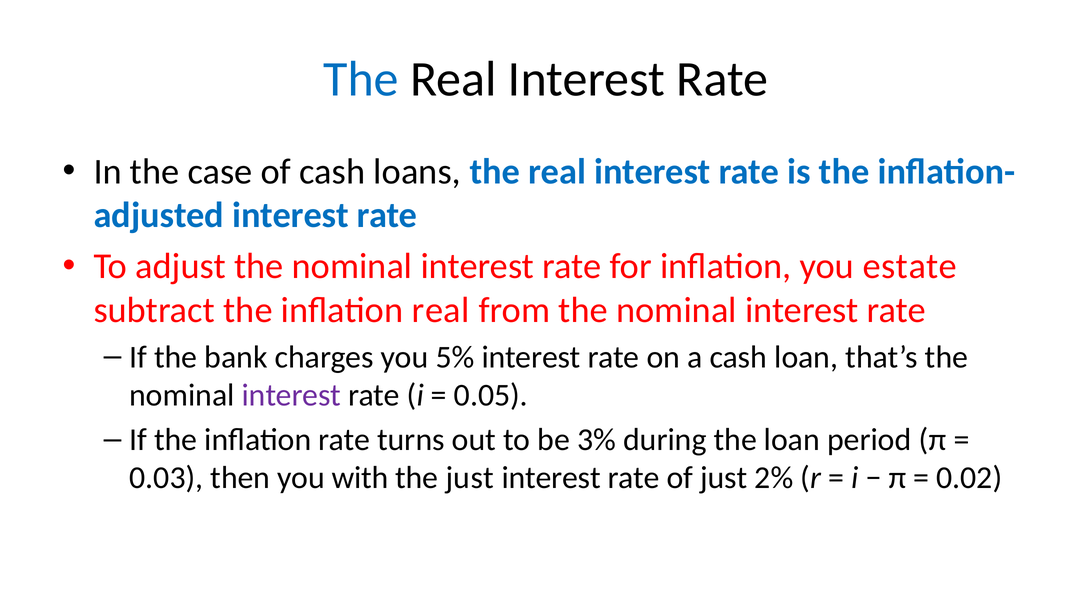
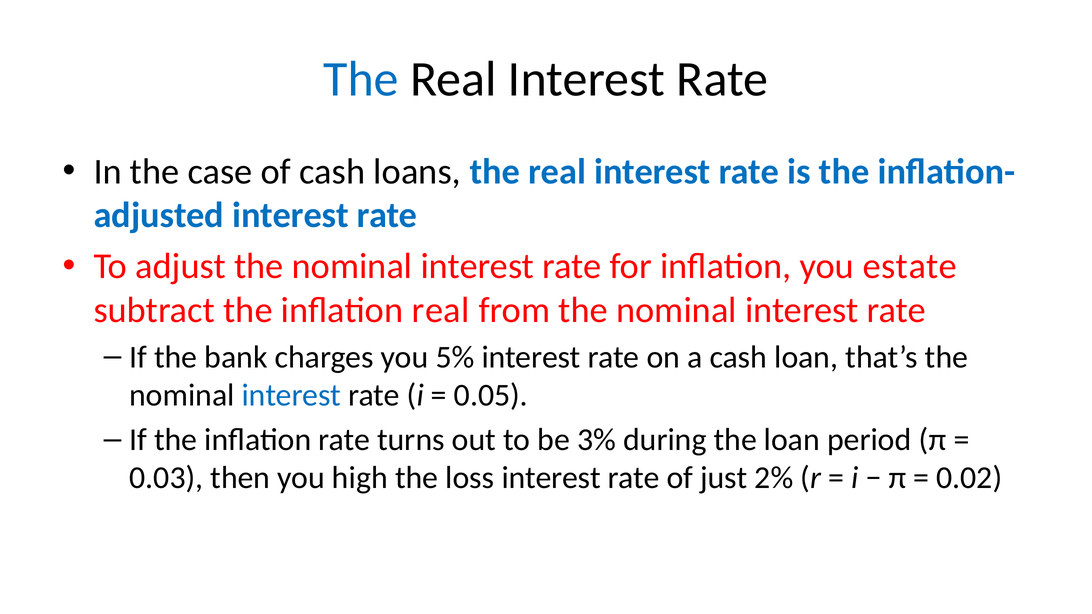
interest colour: purple -> blue (291, 395)
with: with -> high (360, 478)
the just: just -> loss (470, 478)
